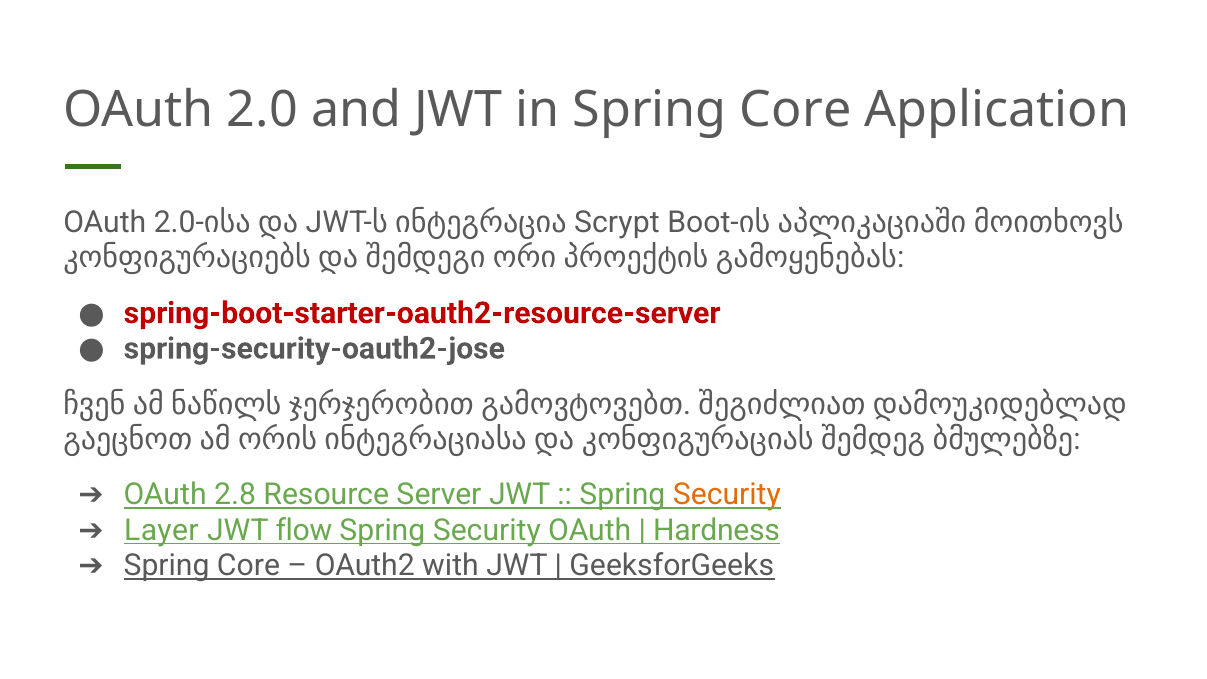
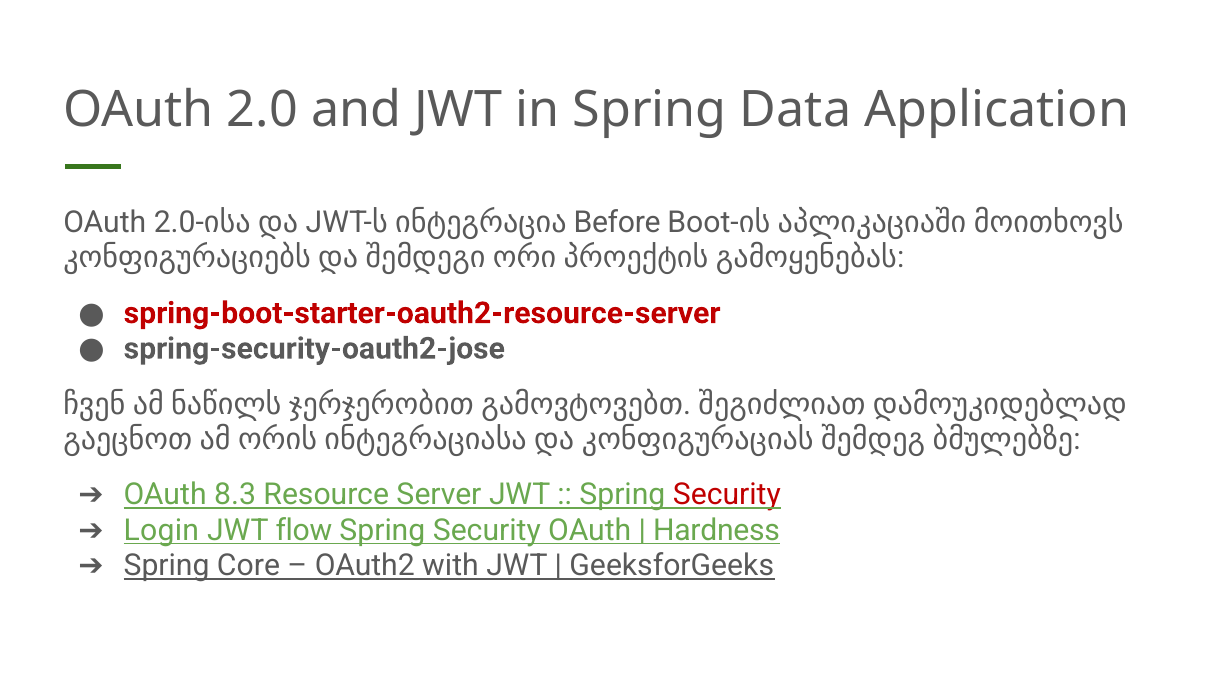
in Spring Core: Core -> Data (796, 110)
Scrypt: Scrypt -> Before (617, 222)
2.8: 2.8 -> 8.3 (235, 495)
Security colour: orange -> red (727, 495)
Layer: Layer -> Login (161, 530)
